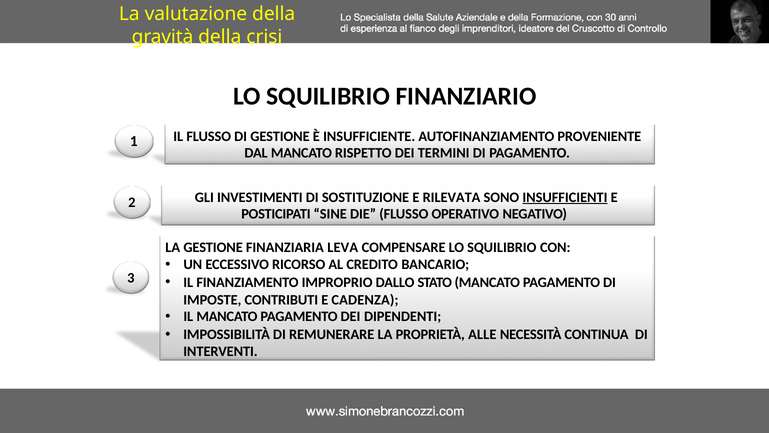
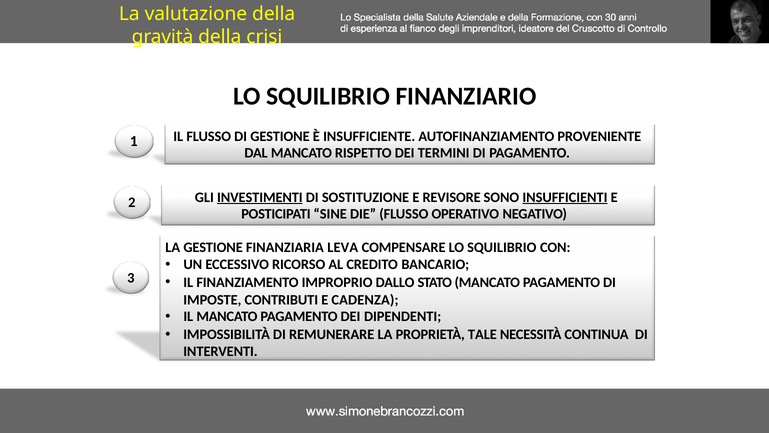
INVESTIMENTI underline: none -> present (260, 197)
RILEVATA: RILEVATA -> REVISORE (452, 197)
ALLE: ALLE -> TALE (482, 334)
